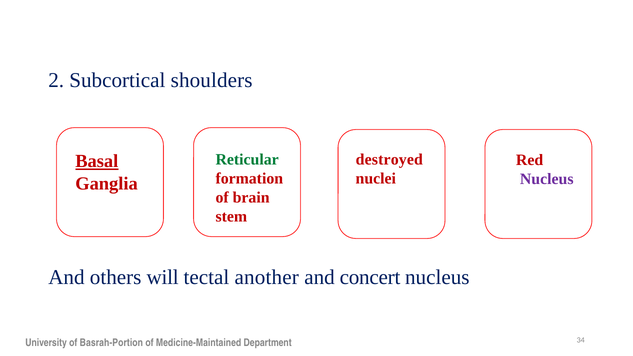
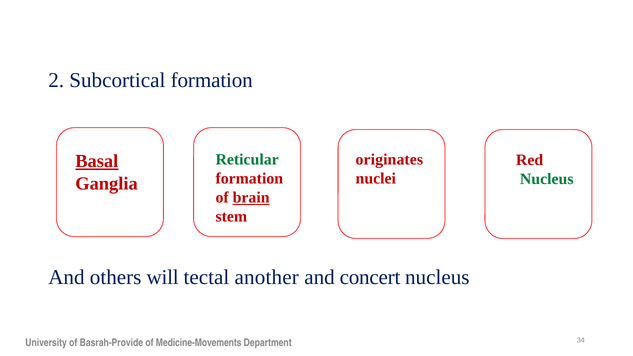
Subcortical shoulders: shoulders -> formation (212, 81)
destroyed: destroyed -> originates (389, 160)
Nucleus colour: purple -> green (547, 179)
brain underline: none -> present (251, 198)
Basrah-Portion: Basrah-Portion -> Basrah-Provide (111, 343)
Medicine-Maintained: Medicine-Maintained -> Medicine-Movements (199, 343)
